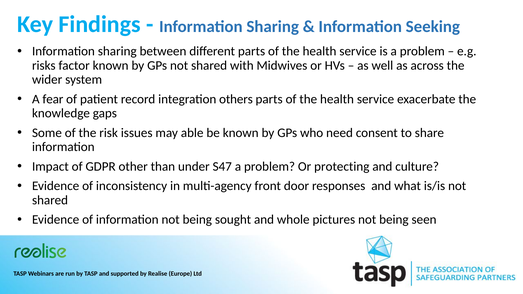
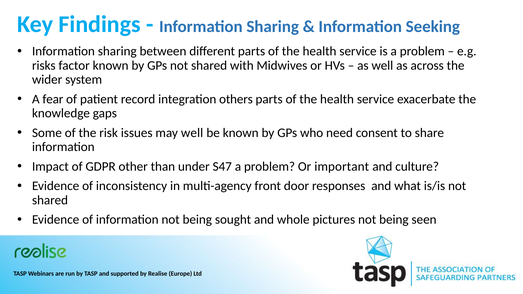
may able: able -> well (192, 133)
protecting: protecting -> important (342, 167)
